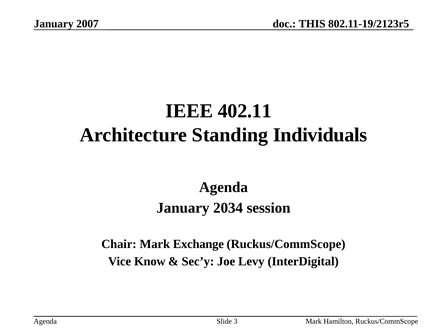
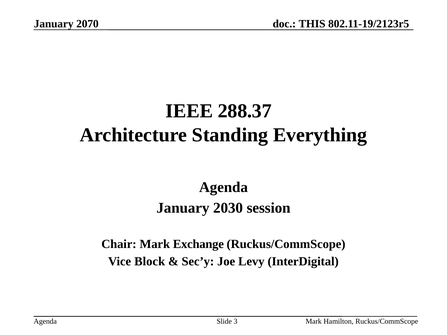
2007: 2007 -> 2070 (87, 24)
402.11: 402.11 -> 288.37 (245, 111)
Individuals: Individuals -> Everything (320, 135)
2034: 2034 -> 2030 (228, 208)
Know: Know -> Block (150, 262)
